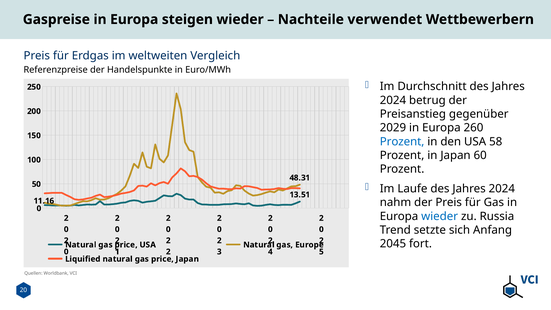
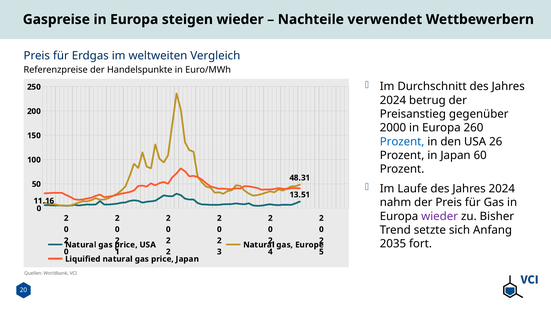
2029: 2029 -> 2000 (393, 128)
58: 58 -> 26 (496, 142)
wieder colour: blue -> purple (440, 216)
Russia: Russia -> Bisher (497, 216)
2045: 2045 -> 2035 (393, 244)
